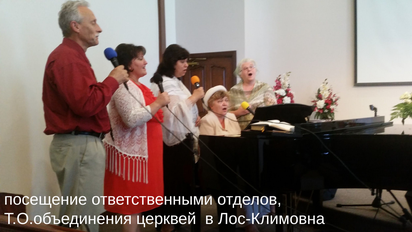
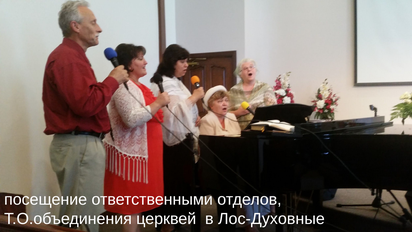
Лос-Климовна: Лос-Климовна -> Лос-Духовные (271, 219)
